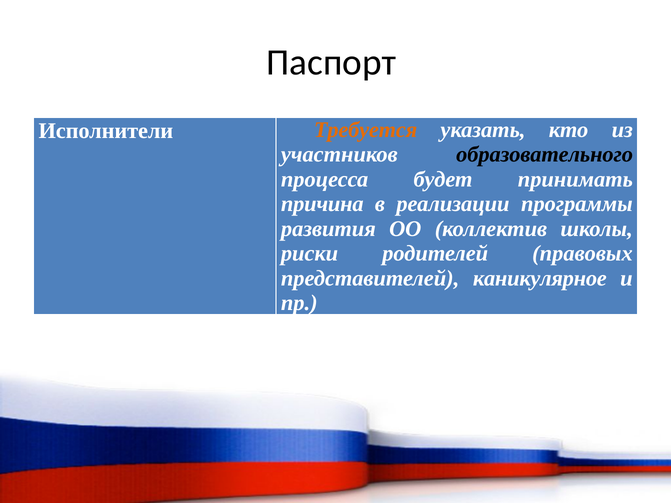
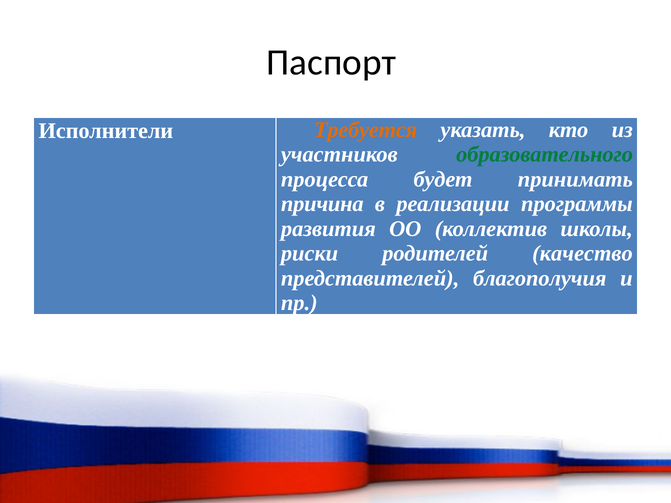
образовательного colour: black -> green (545, 155)
правовых: правовых -> качество (582, 254)
каникулярное: каникулярное -> благополучия (540, 278)
